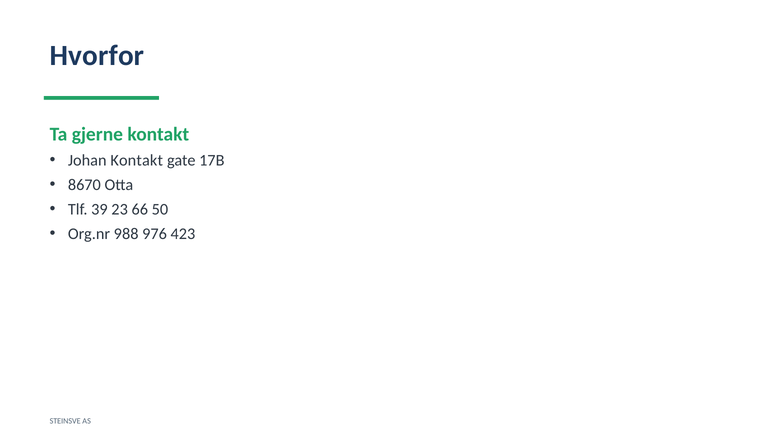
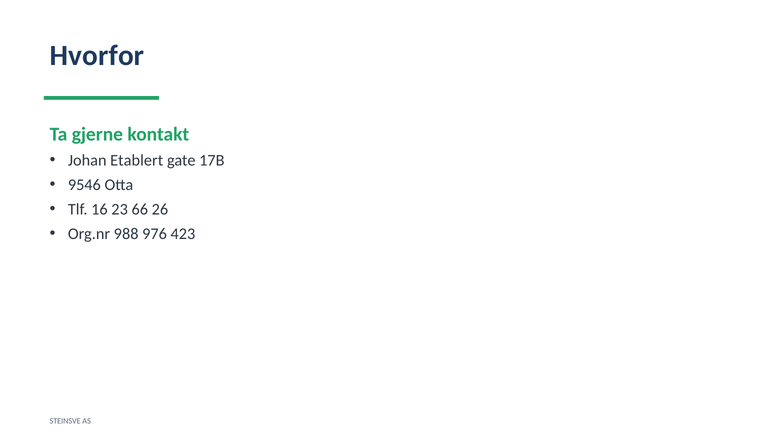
Johan Kontakt: Kontakt -> Etablert (137, 160)
8670: 8670 -> 9546 (84, 185)
39: 39 -> 16 (99, 209)
50: 50 -> 26 (160, 209)
